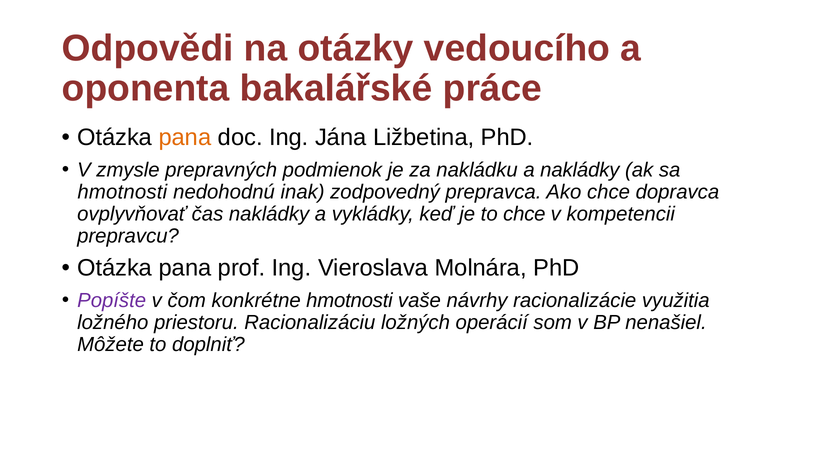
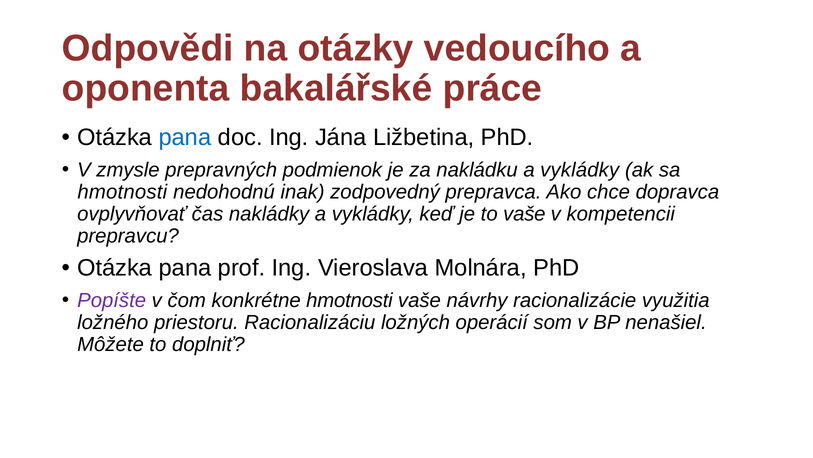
pana colour: orange -> blue (185, 137)
nakládku a nakládky: nakládky -> vykládky (580, 170)
to chce: chce -> vaše (524, 214)
